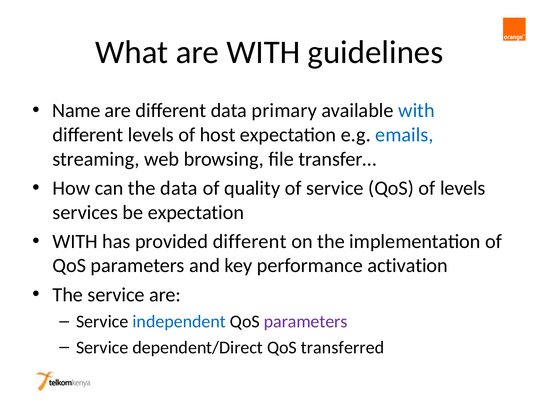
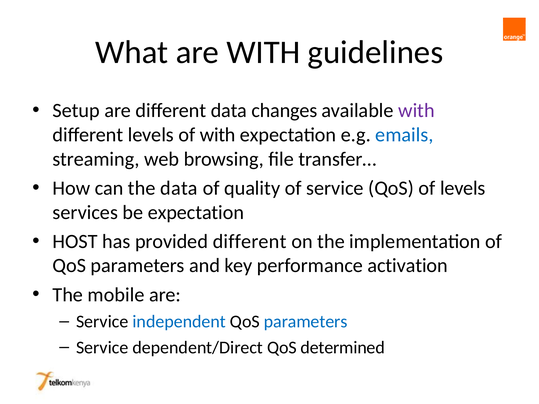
Name: Name -> Setup (76, 111)
primary: primary -> changes (284, 111)
with colour: blue -> purple (416, 111)
of host: host -> with (218, 135)
WITH: WITH -> HOST (75, 242)
The service: service -> mobile (116, 295)
parameters colour: purple -> blue (306, 322)
transferred: transferred -> determined (343, 348)
